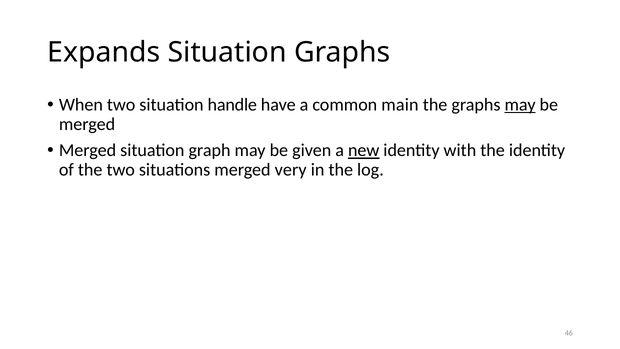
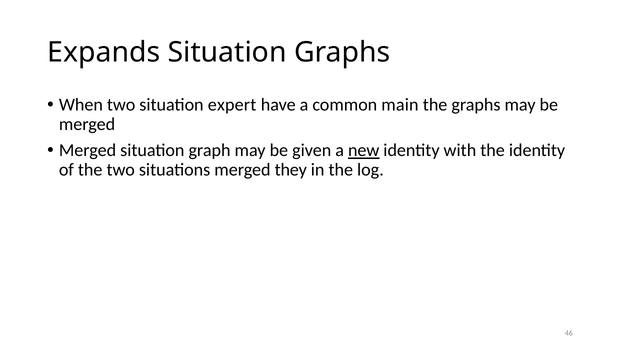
handle: handle -> expert (232, 105)
may underline: present -> none (520, 105)
very: very -> they (291, 170)
